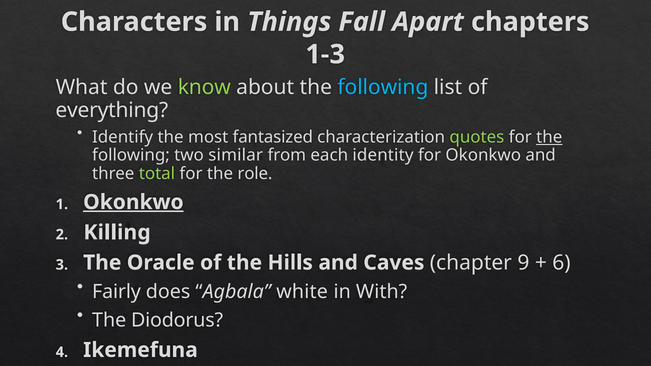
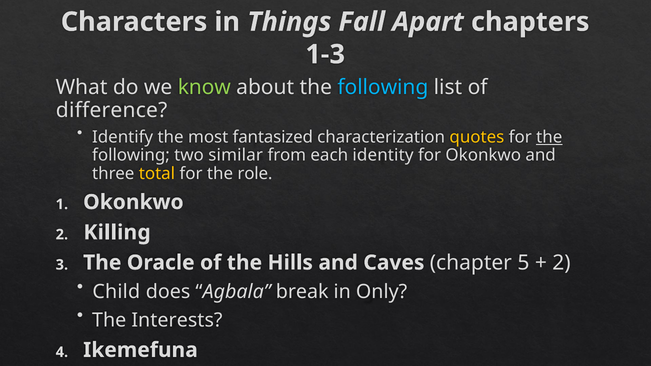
everything: everything -> difference (112, 110)
quotes colour: light green -> yellow (477, 137)
total colour: light green -> yellow (157, 174)
Okonkwo underline: present -> none (133, 202)
9: 9 -> 5 (523, 263)
6: 6 -> 2 (561, 263)
Fairly: Fairly -> Child (116, 292)
white: white -> break (302, 292)
With: With -> Only (382, 292)
Diodorus: Diodorus -> Interests (177, 320)
